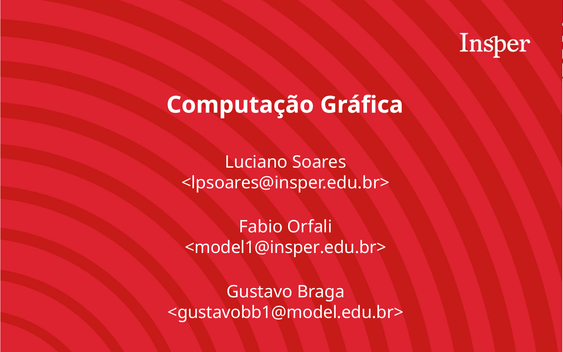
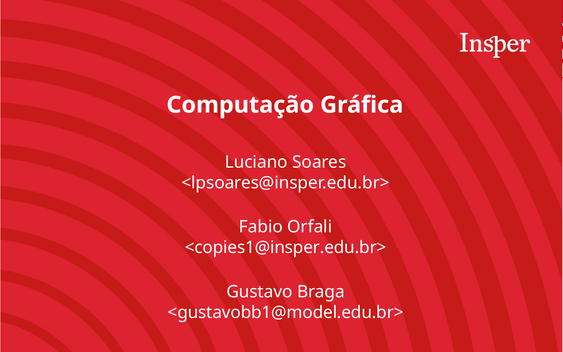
<model1@insper.edu.br>: <model1@insper.edu.br> -> <copies1@insper.edu.br> (286, 247)
